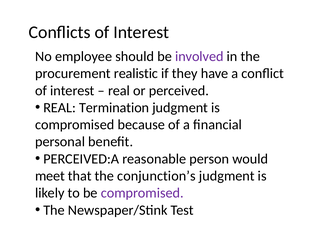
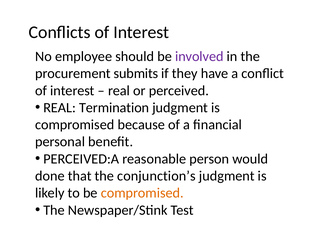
realistic: realistic -> submits (136, 73)
meet: meet -> done (50, 176)
compromised colour: purple -> orange (142, 193)
